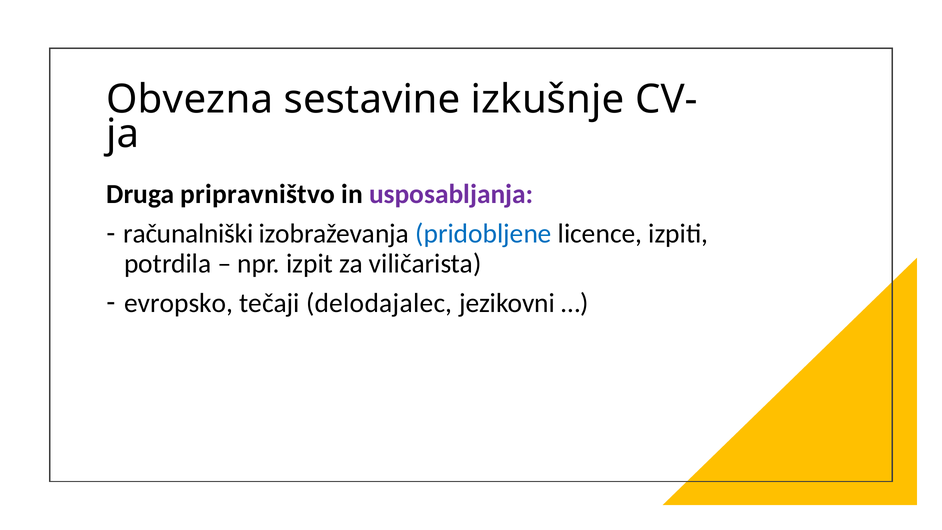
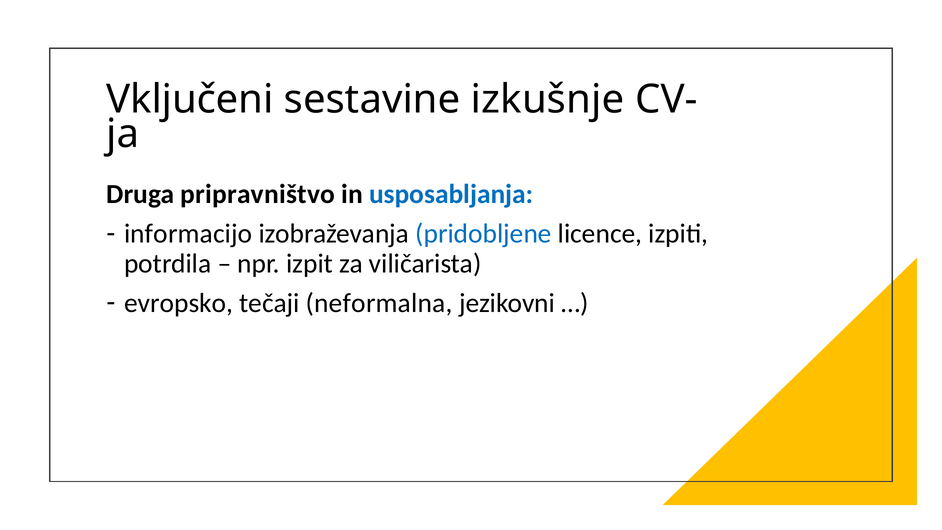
Obvezna: Obvezna -> Vključeni (190, 99)
usposabljanja colour: purple -> blue (451, 194)
računalniški: računalniški -> informacijo (188, 234)
delodajalec: delodajalec -> neformalna (379, 303)
